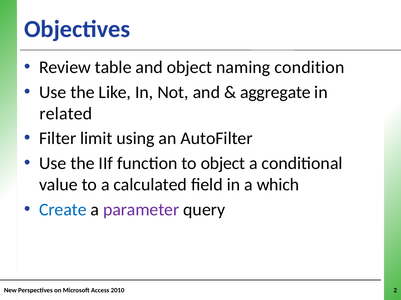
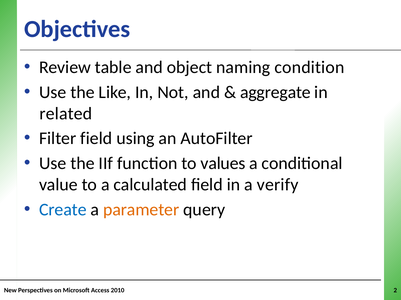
Filter limit: limit -> field (96, 139)
to object: object -> values (223, 164)
which: which -> verify (278, 185)
parameter colour: purple -> orange (141, 210)
